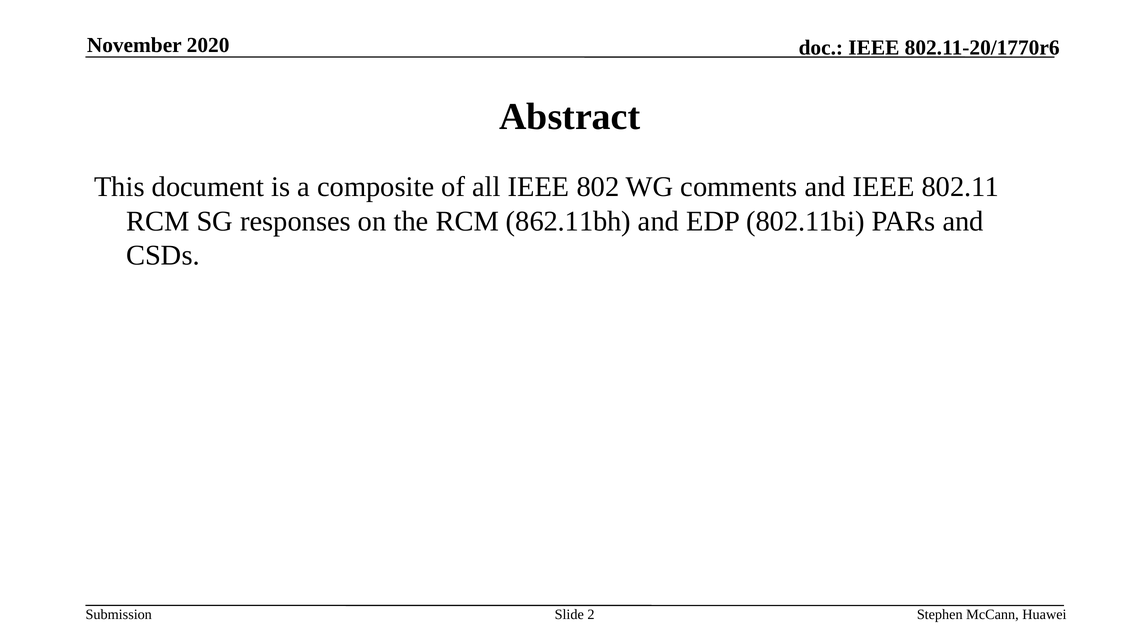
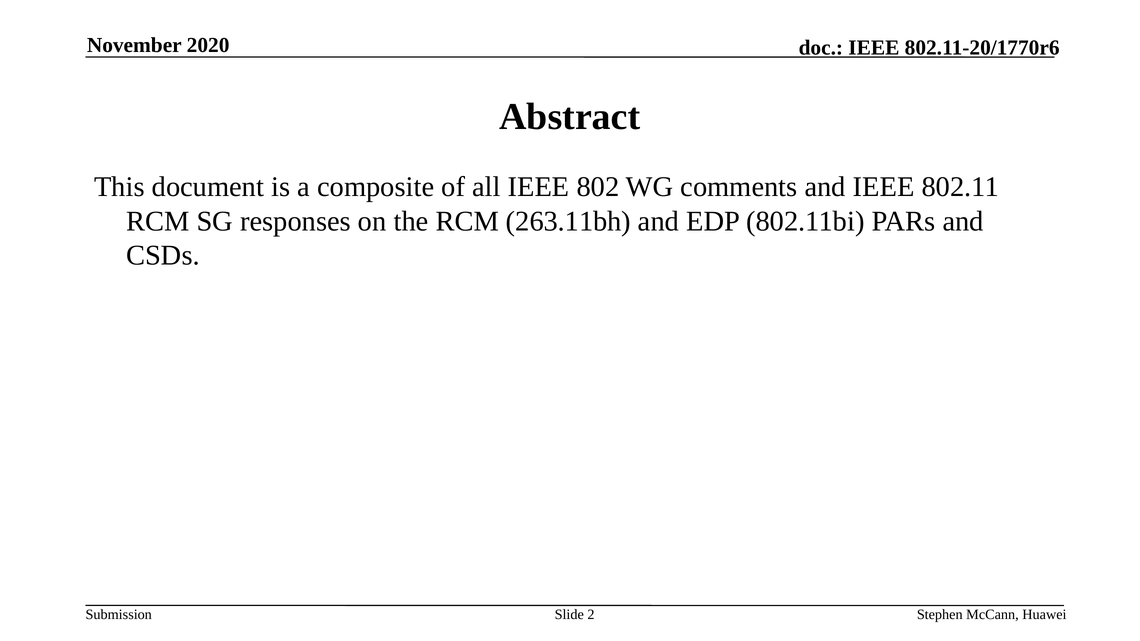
862.11bh: 862.11bh -> 263.11bh (568, 221)
